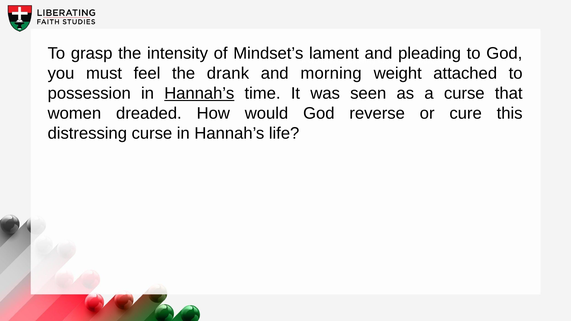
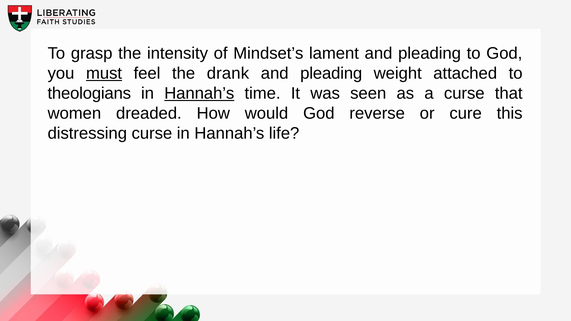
must underline: none -> present (104, 73)
morning: morning -> pleading (331, 73)
possession: possession -> theologians (89, 93)
